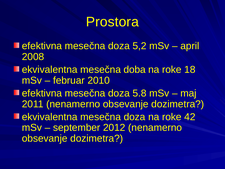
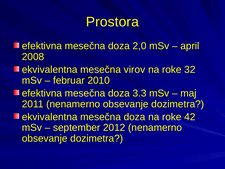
5,2: 5,2 -> 2,0 (140, 46)
doba: doba -> virov (134, 69)
18: 18 -> 32 (190, 69)
5.8: 5.8 -> 3.3 (140, 93)
